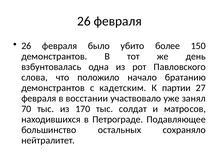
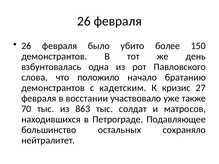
партии: партии -> кризис (176, 88)
занял: занял -> также (194, 99)
170: 170 -> 863 (83, 109)
